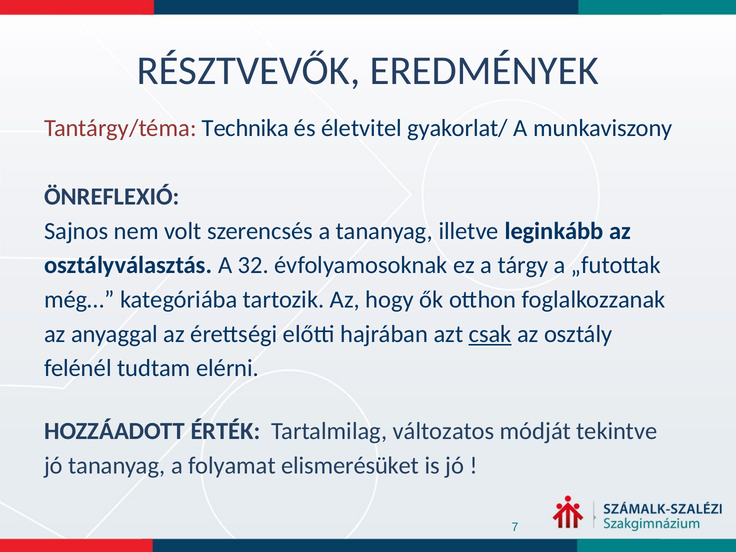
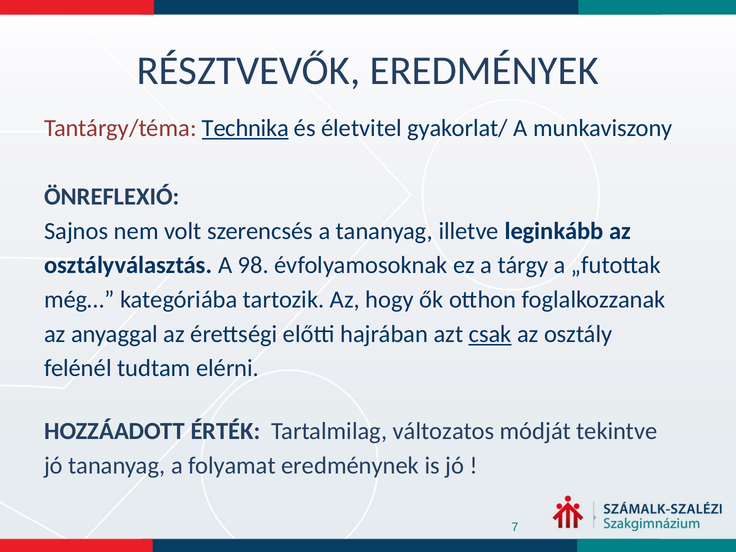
Technika underline: none -> present (245, 128)
32: 32 -> 98 (253, 265)
elismerésüket: elismerésüket -> eredménynek (350, 466)
